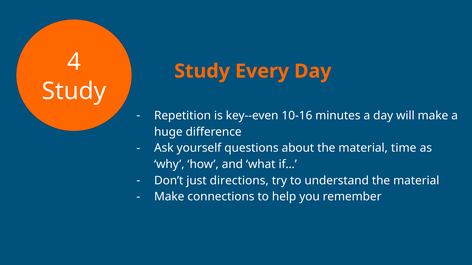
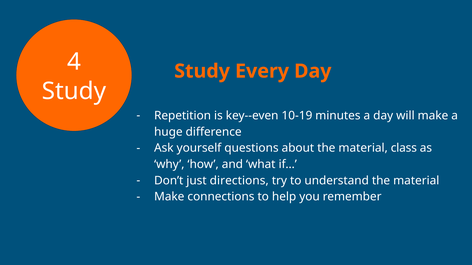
10-16: 10-16 -> 10-19 (297, 116)
time: time -> class (404, 148)
